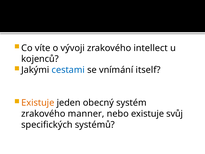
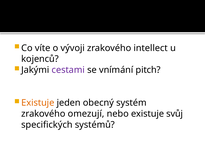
cestami colour: blue -> purple (68, 70)
itself: itself -> pitch (148, 70)
manner: manner -> omezují (86, 114)
